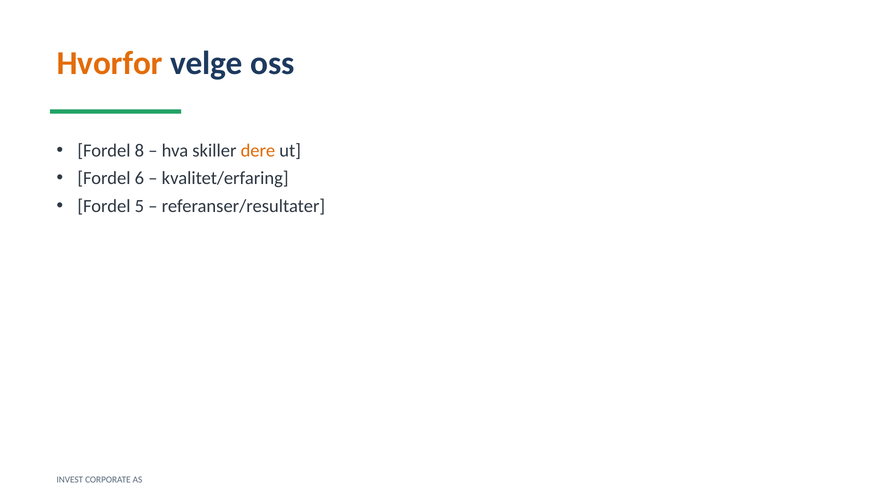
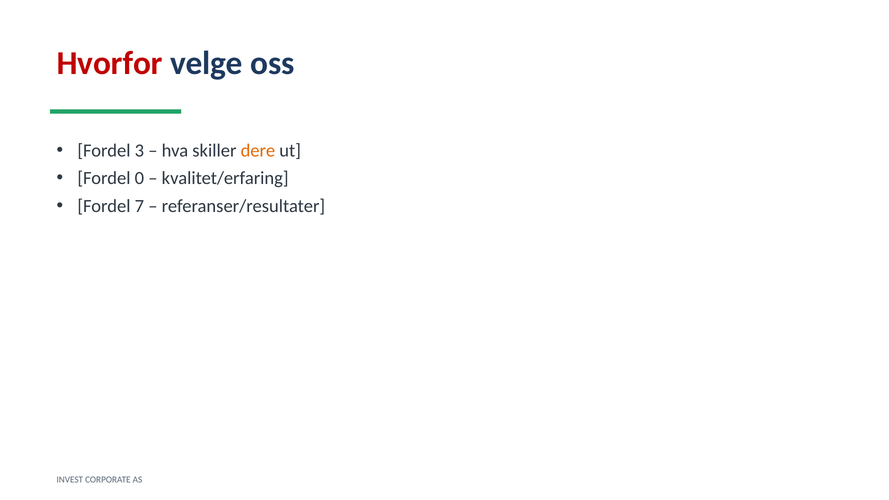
Hvorfor colour: orange -> red (110, 63)
8: 8 -> 3 (139, 151)
6: 6 -> 0 (139, 178)
5: 5 -> 7 (139, 206)
